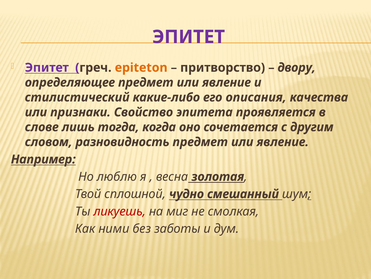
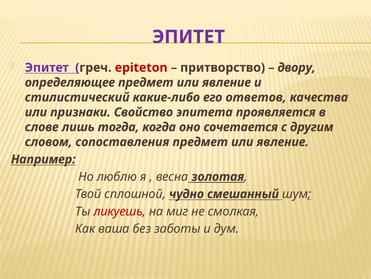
epiteton colour: orange -> red (141, 67)
описания: описания -> ответов (256, 97)
разновидность: разновидность -> сопоставления (122, 142)
ними: ними -> ваша (114, 228)
